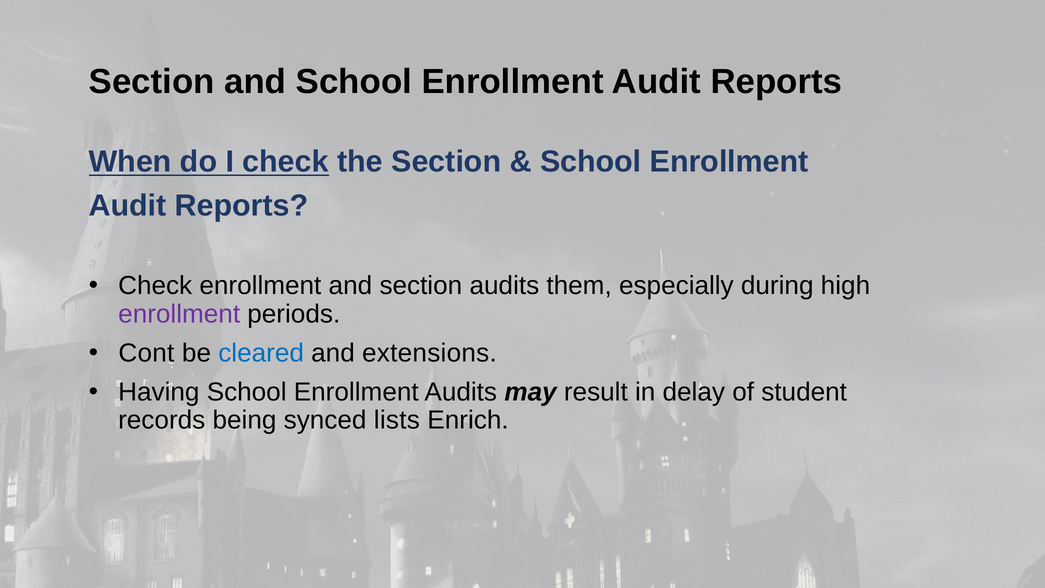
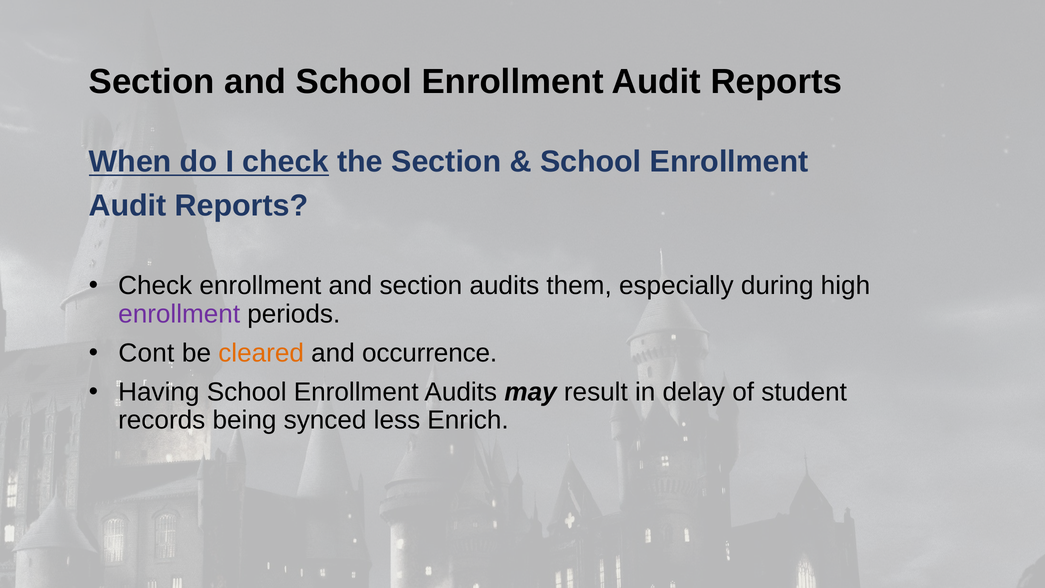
cleared colour: blue -> orange (261, 353)
extensions: extensions -> occurrence (430, 353)
lists: lists -> less (397, 420)
